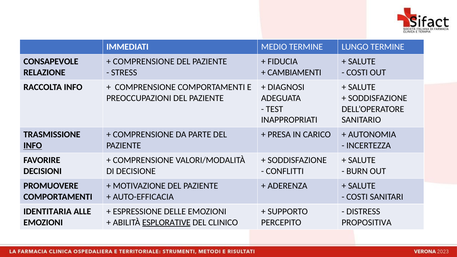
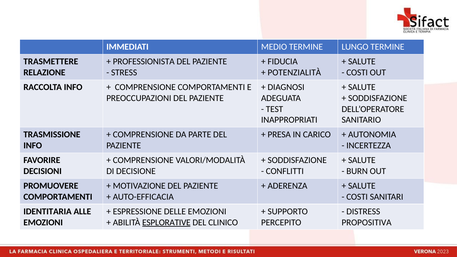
CONSAPEVOLE: CONSAPEVOLE -> TRASMETTERE (51, 62)
COMPRENSIONE: COMPRENSIONE -> PROFESSIONISTA (144, 62)
CAMBIAMENTI: CAMBIAMENTI -> POTENZIALITÀ (294, 73)
INFO underline: present -> none (33, 146)
